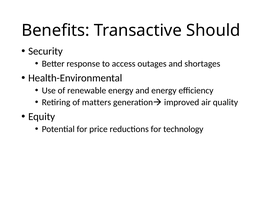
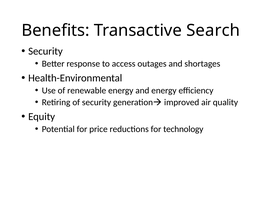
Should: Should -> Search (213, 30)
of matters: matters -> security (97, 102)
